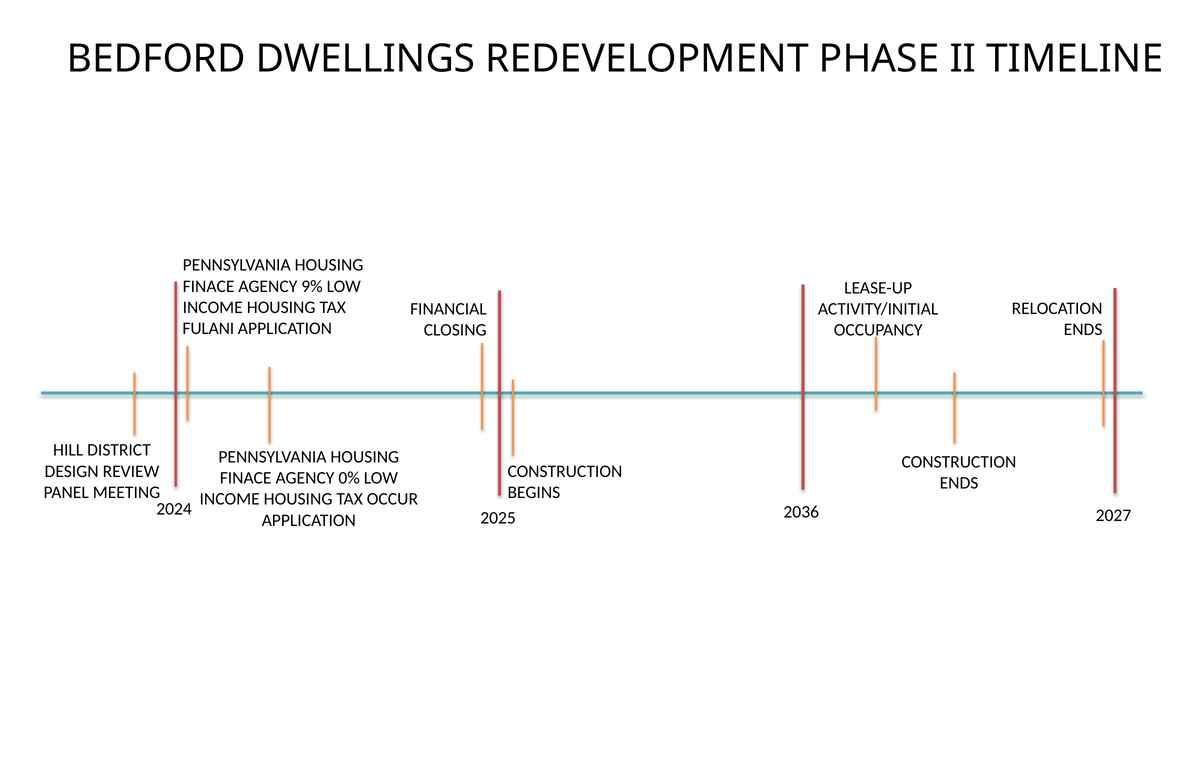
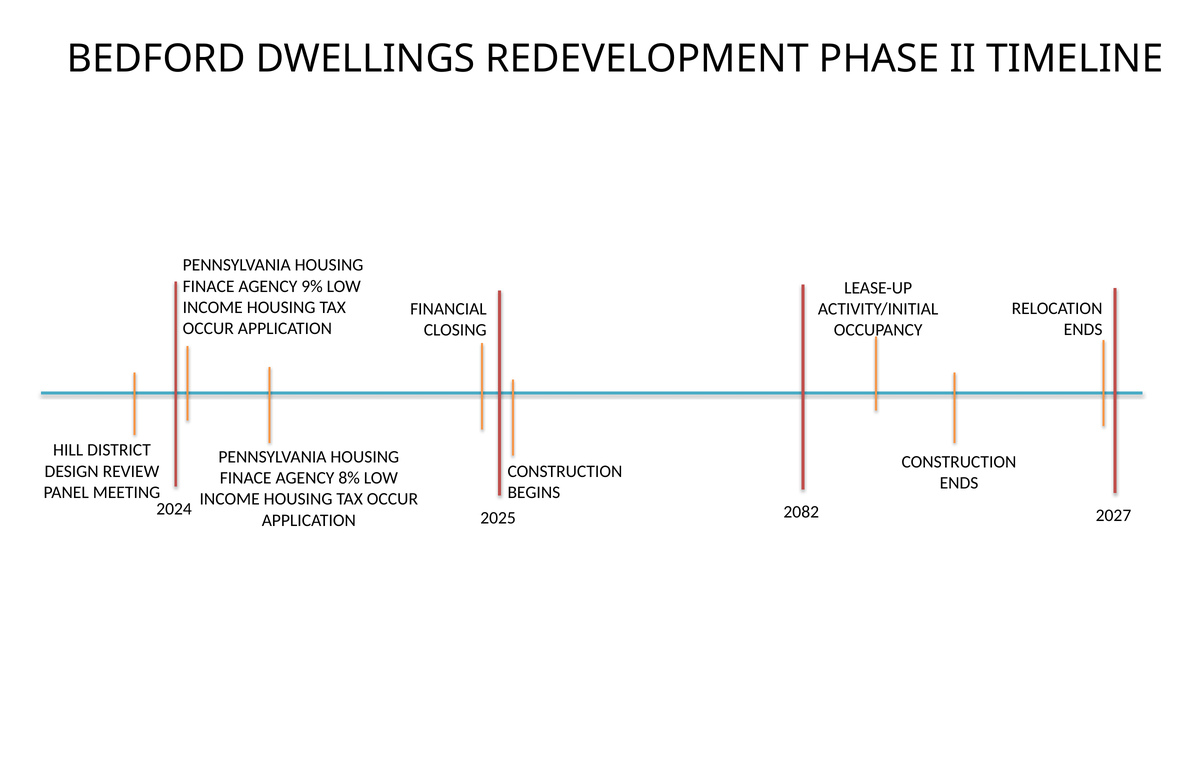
FULANI: FULANI -> OCCUR (208, 328)
0%: 0% -> 8% (349, 478)
2036: 2036 -> 2082 (801, 511)
